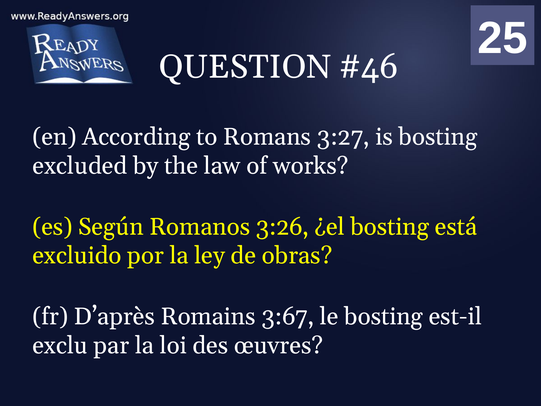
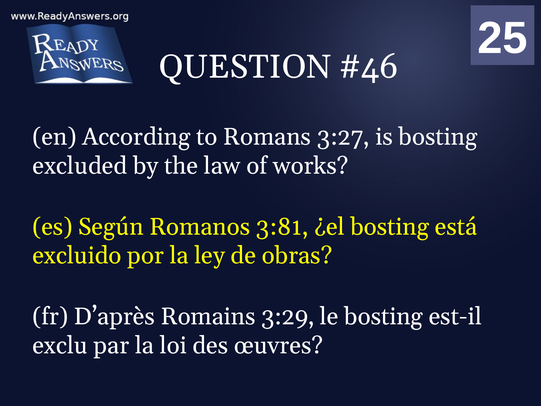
3:26: 3:26 -> 3:81 (282, 227)
3:67: 3:67 -> 3:29 (288, 316)
